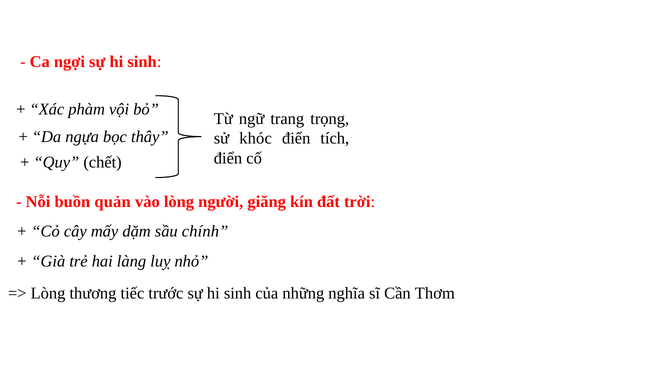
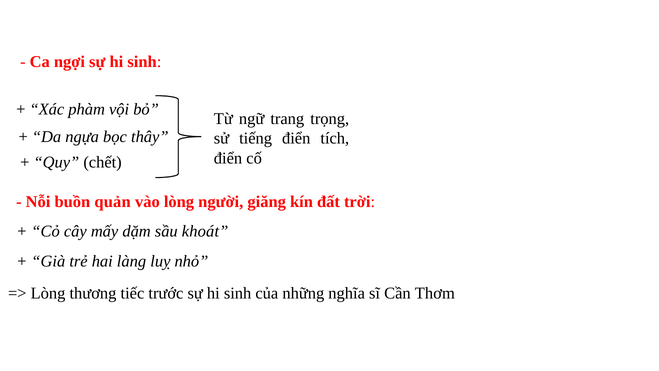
khóc: khóc -> tiếng (256, 138)
chính: chính -> khoát (205, 231)
